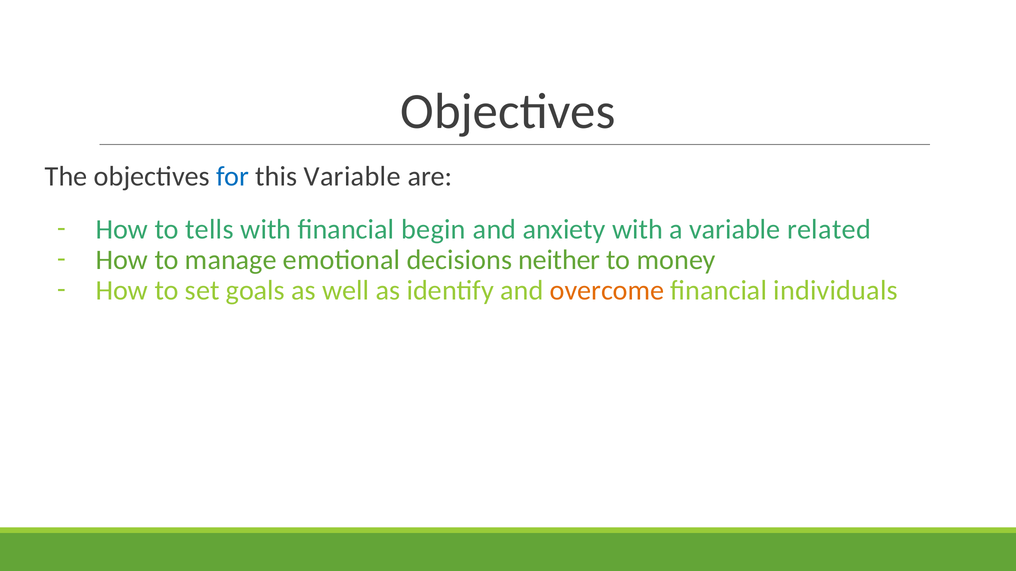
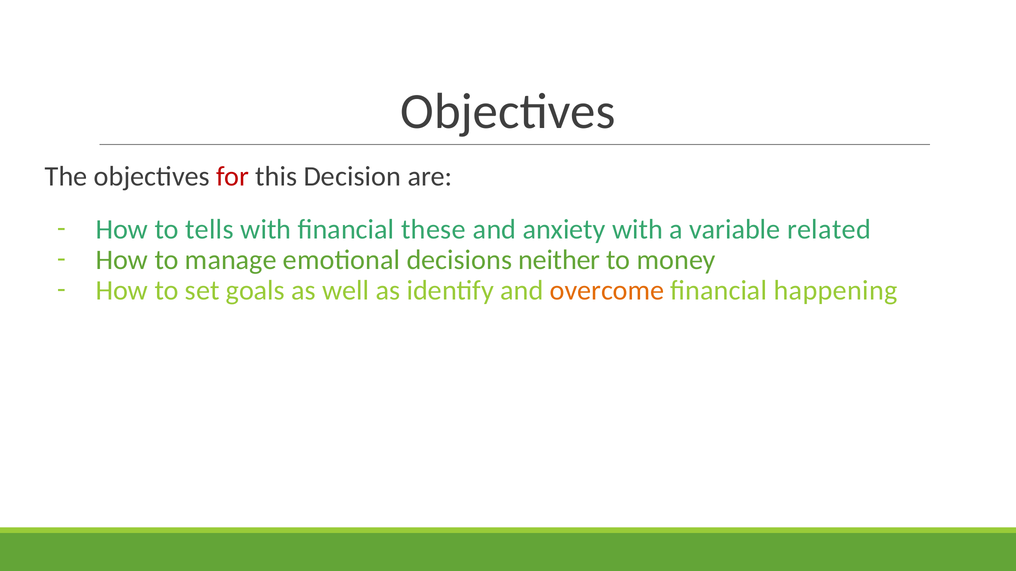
for colour: blue -> red (233, 177)
this Variable: Variable -> Decision (352, 177)
begin: begin -> these (434, 230)
individuals: individuals -> happening (836, 291)
